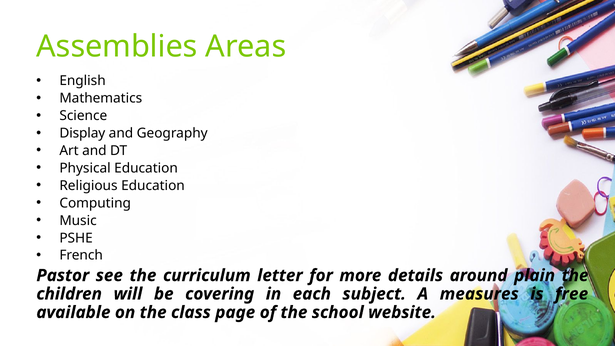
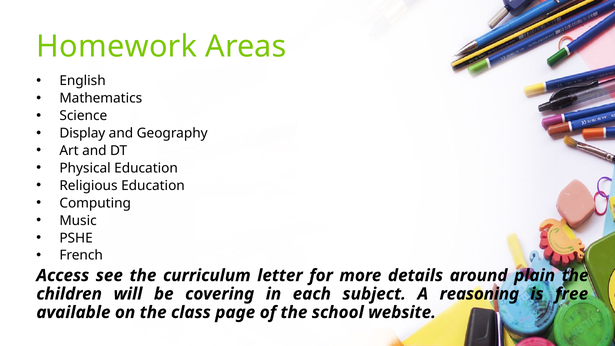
Assemblies: Assemblies -> Homework (117, 47)
Pastor: Pastor -> Access (63, 275)
measures: measures -> reasoning (479, 294)
